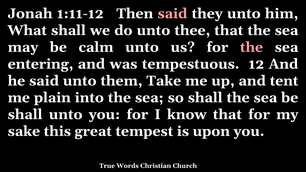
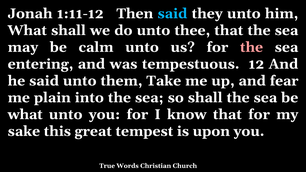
said colour: pink -> light blue (172, 14)
tent: tent -> fear (284, 81)
shall: shall -> what (25, 115)
